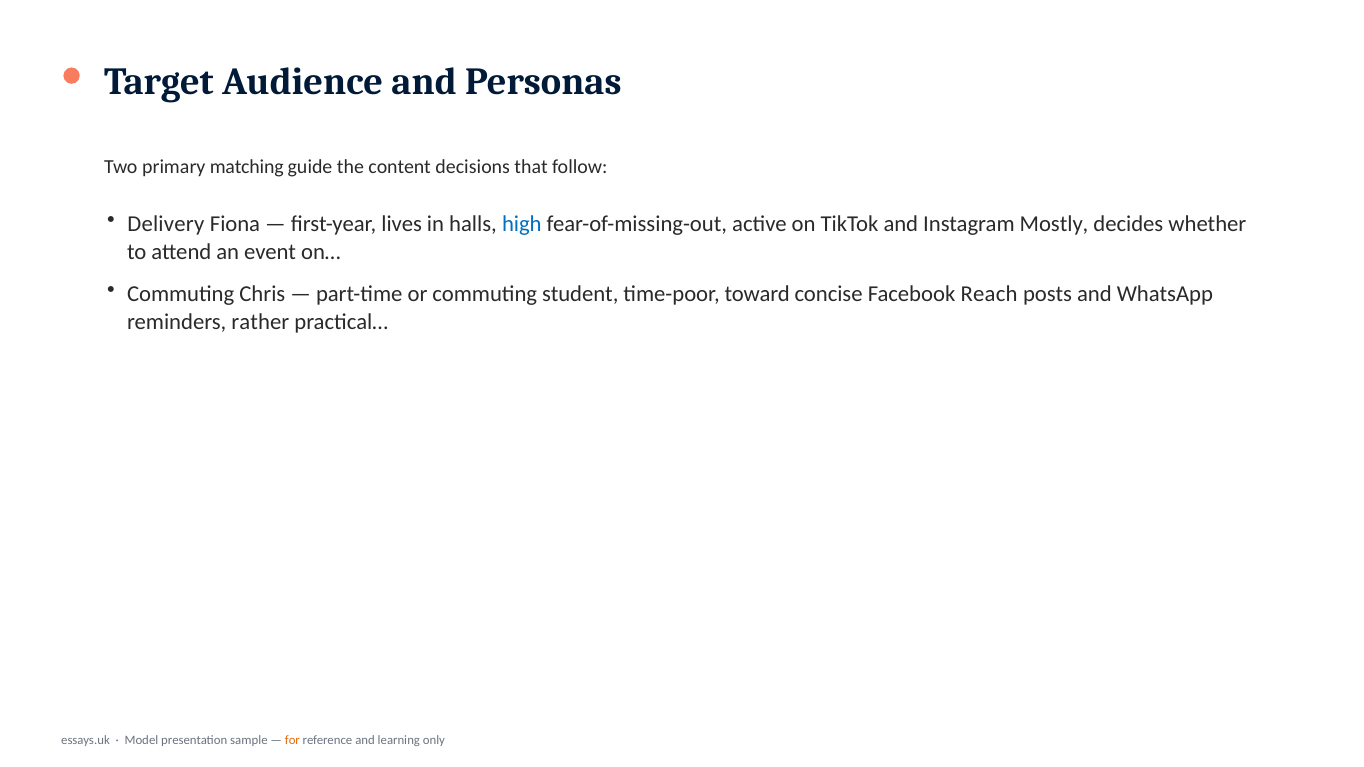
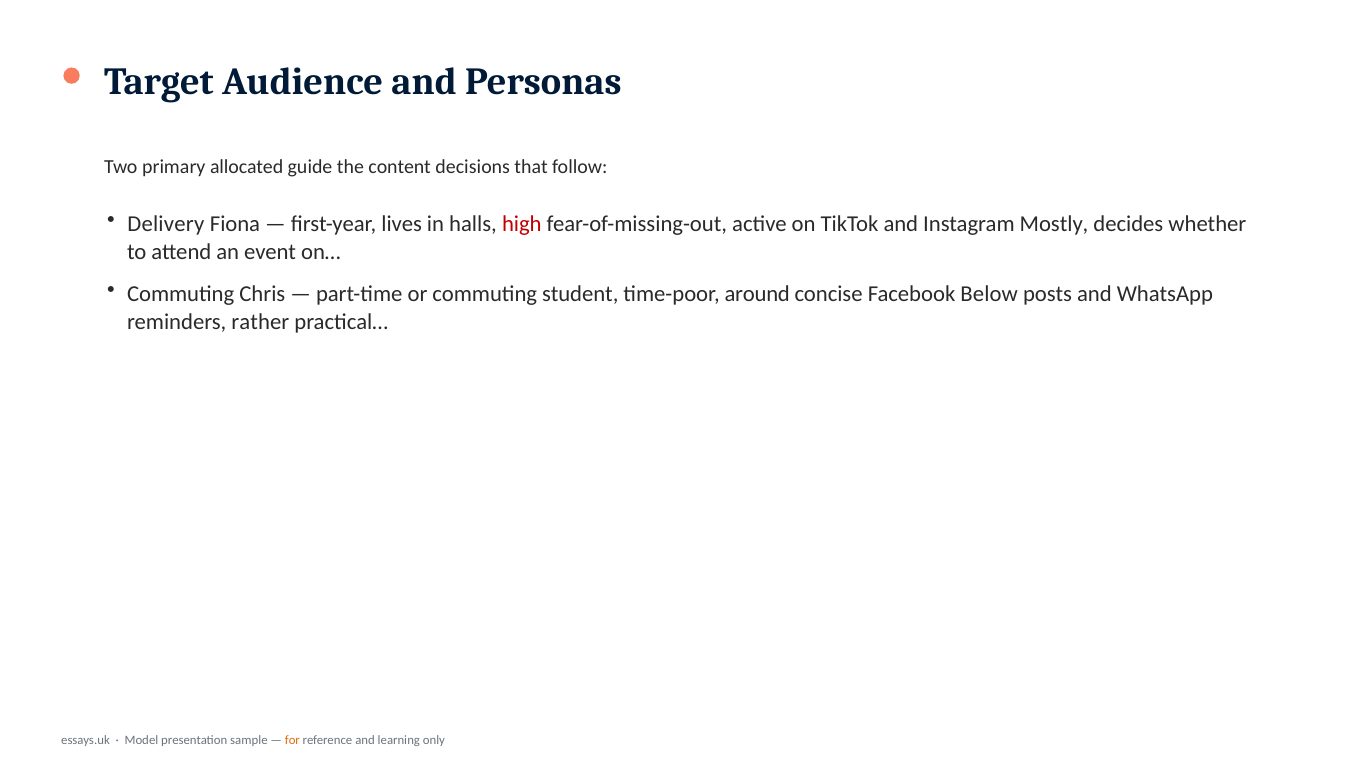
matching: matching -> allocated (247, 167)
high colour: blue -> red (522, 224)
toward: toward -> around (757, 294)
Reach: Reach -> Below (989, 294)
